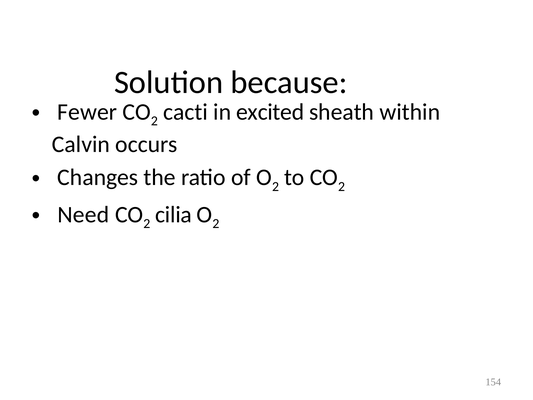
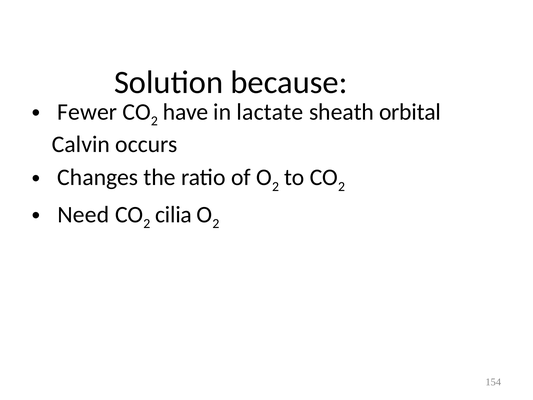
cacti: cacti -> have (186, 112)
excited: excited -> lactate (270, 112)
within: within -> orbital (410, 112)
